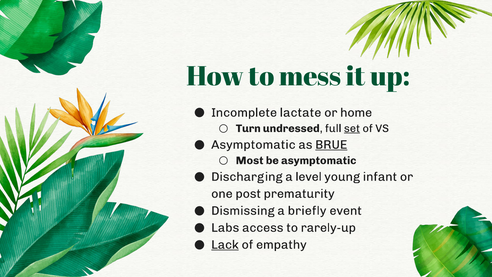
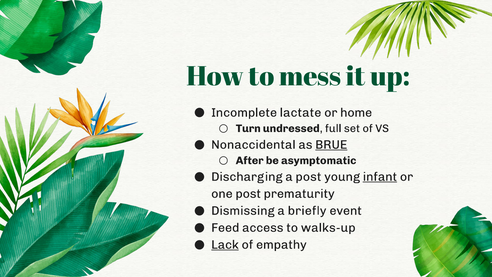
set underline: present -> none (352, 128)
Asymptomatic: Asymptomatic -> Nonaccidental (253, 145)
Most: Most -> After (250, 160)
a level: level -> post (308, 177)
infant underline: none -> present (380, 177)
Labs: Labs -> Feed (225, 227)
rarely-up: rarely-up -> walks-up (328, 227)
